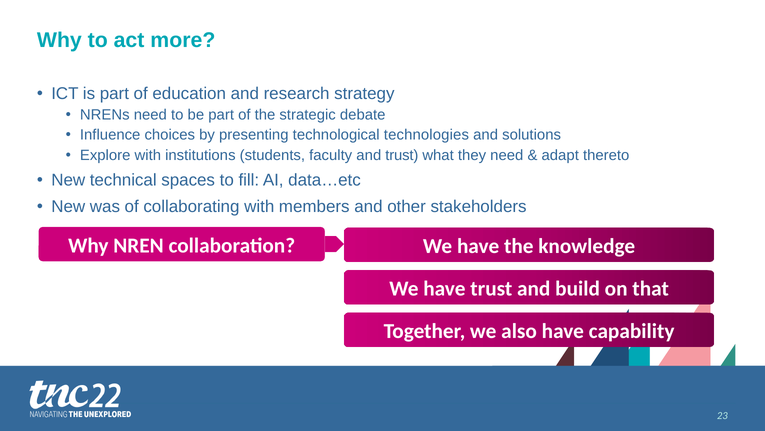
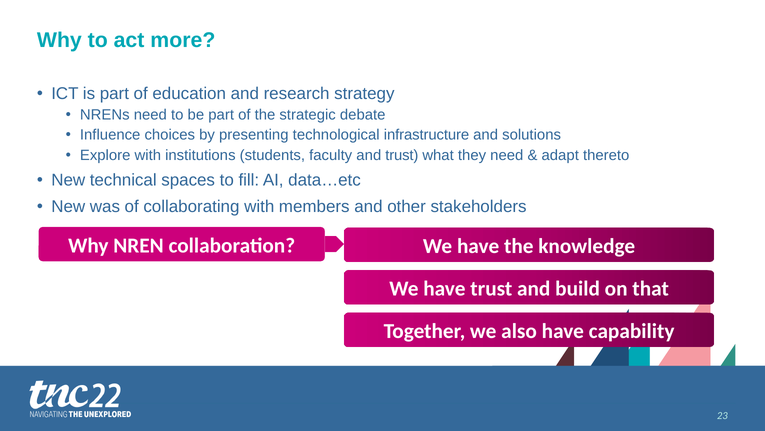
technologies: technologies -> infrastructure (427, 135)
